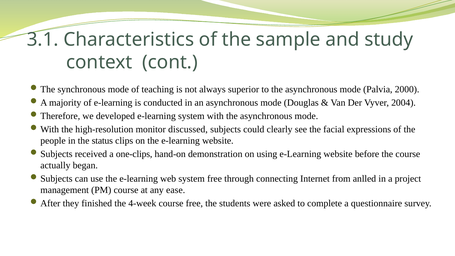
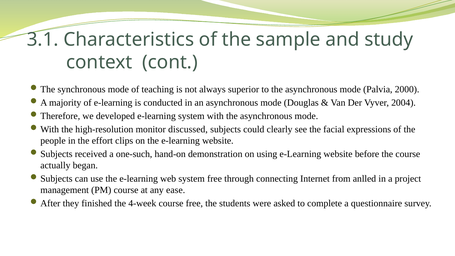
status: status -> effort (102, 141)
one-clips: one-clips -> one-such (134, 154)
